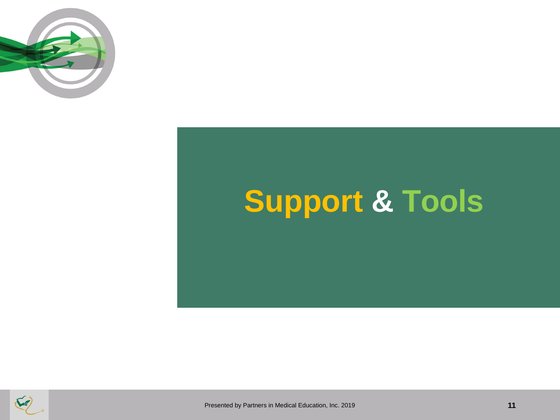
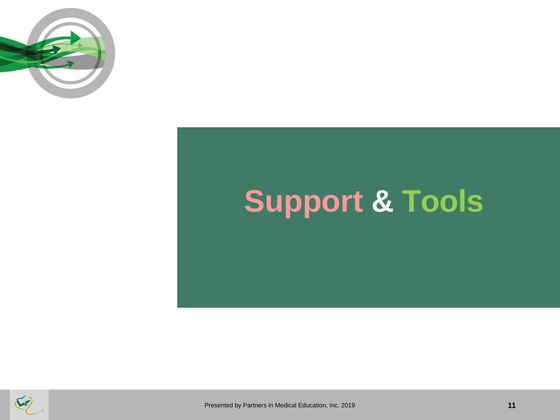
Support colour: yellow -> pink (304, 202)
